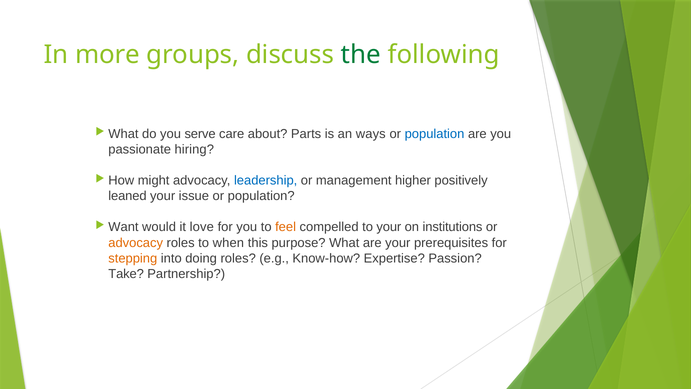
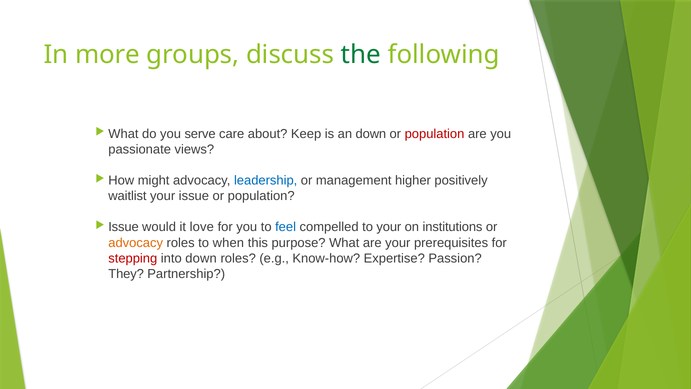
Parts: Parts -> Keep (306, 134)
an ways: ways -> down (371, 134)
population colour: blue -> red (435, 134)
hiring: hiring -> views (194, 149)
leaned: leaned -> waitlist (127, 196)
Want: Want -> Issue (124, 227)
feel colour: orange -> blue (286, 227)
stepping colour: orange -> red (133, 258)
into doing: doing -> down (201, 258)
Take: Take -> They (126, 274)
